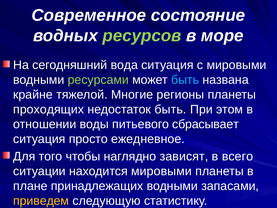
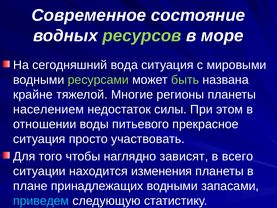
быть colour: light blue -> light green (185, 80)
проходящих: проходящих -> населением (49, 109)
недостаток быть: быть -> силы (171, 109)
сбрасывает: сбрасывает -> прекрасное (205, 124)
ежедневное: ежедневное -> участвовать (148, 139)
находится мировыми: мировыми -> изменения (162, 171)
приведем colour: yellow -> light blue (41, 200)
